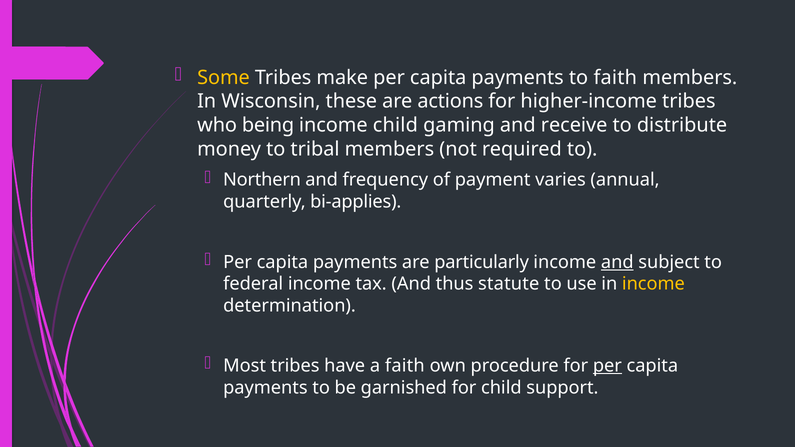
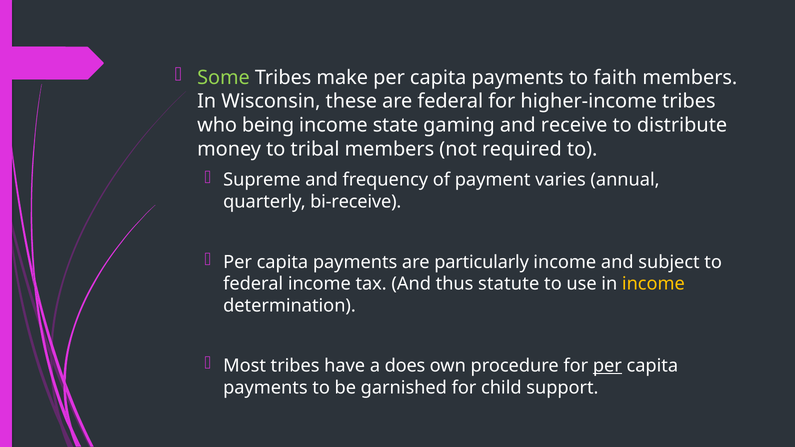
Some colour: yellow -> light green (223, 78)
are actions: actions -> federal (450, 101)
income child: child -> state (396, 125)
Northern: Northern -> Supreme (262, 180)
bi-applies: bi-applies -> bi-receive (356, 202)
and underline: present -> none (617, 262)
a faith: faith -> does (405, 366)
